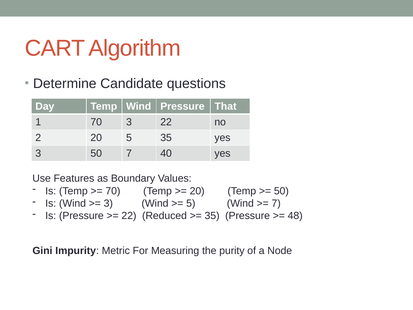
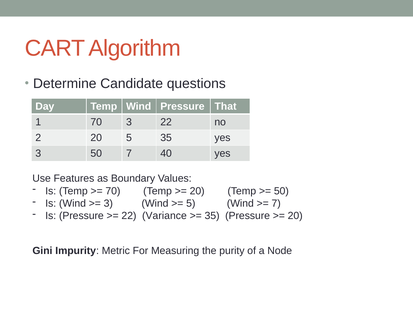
Reduced: Reduced -> Variance (164, 216)
48: 48 -> 20 (295, 216)
